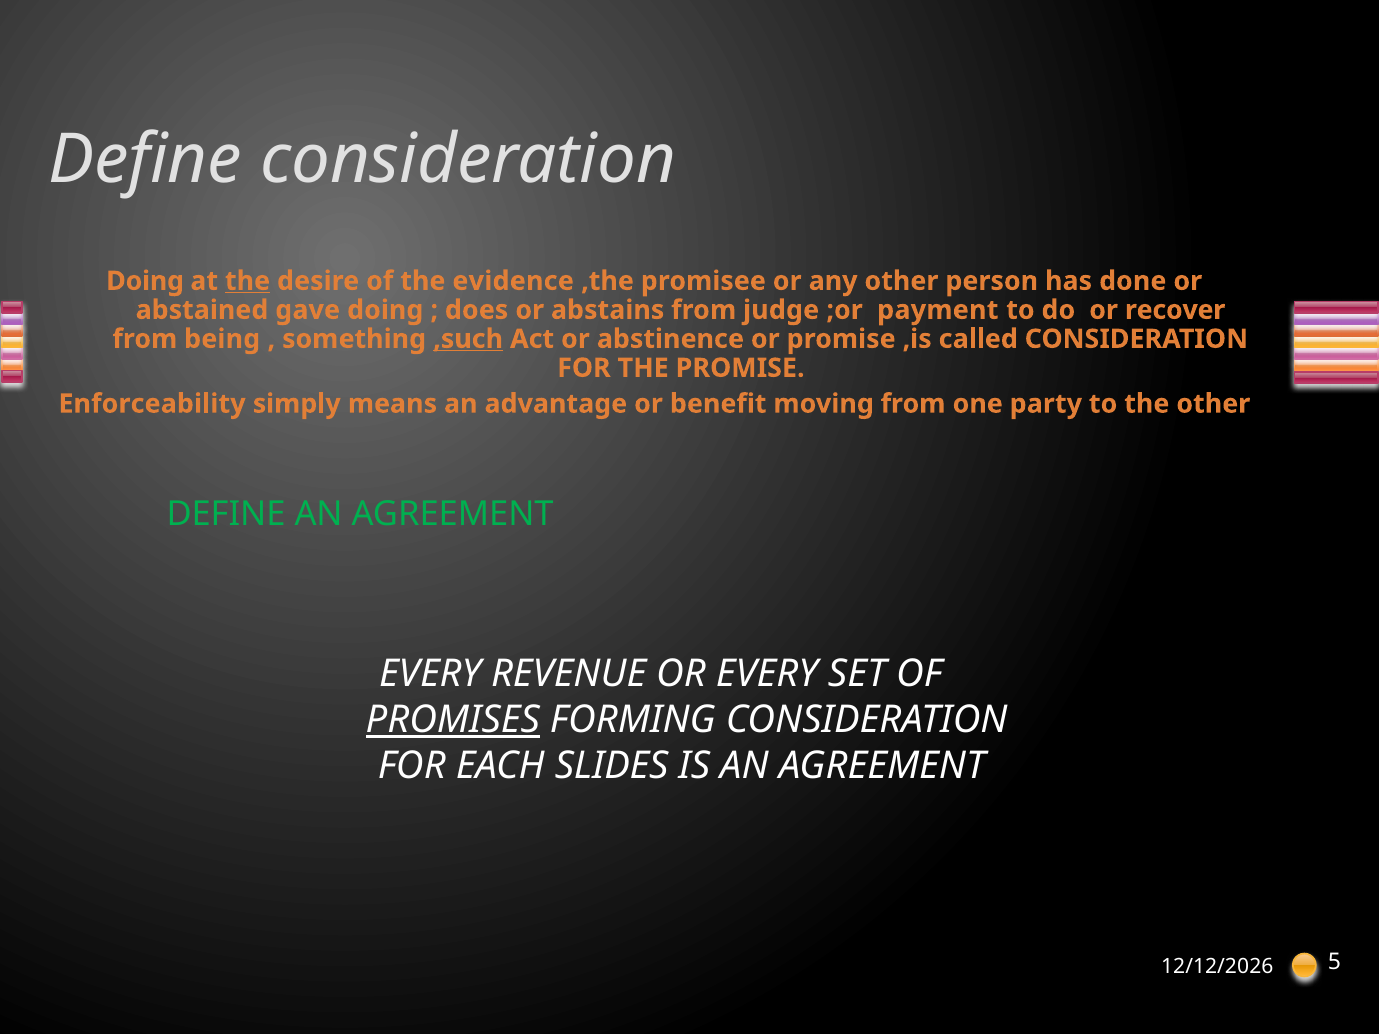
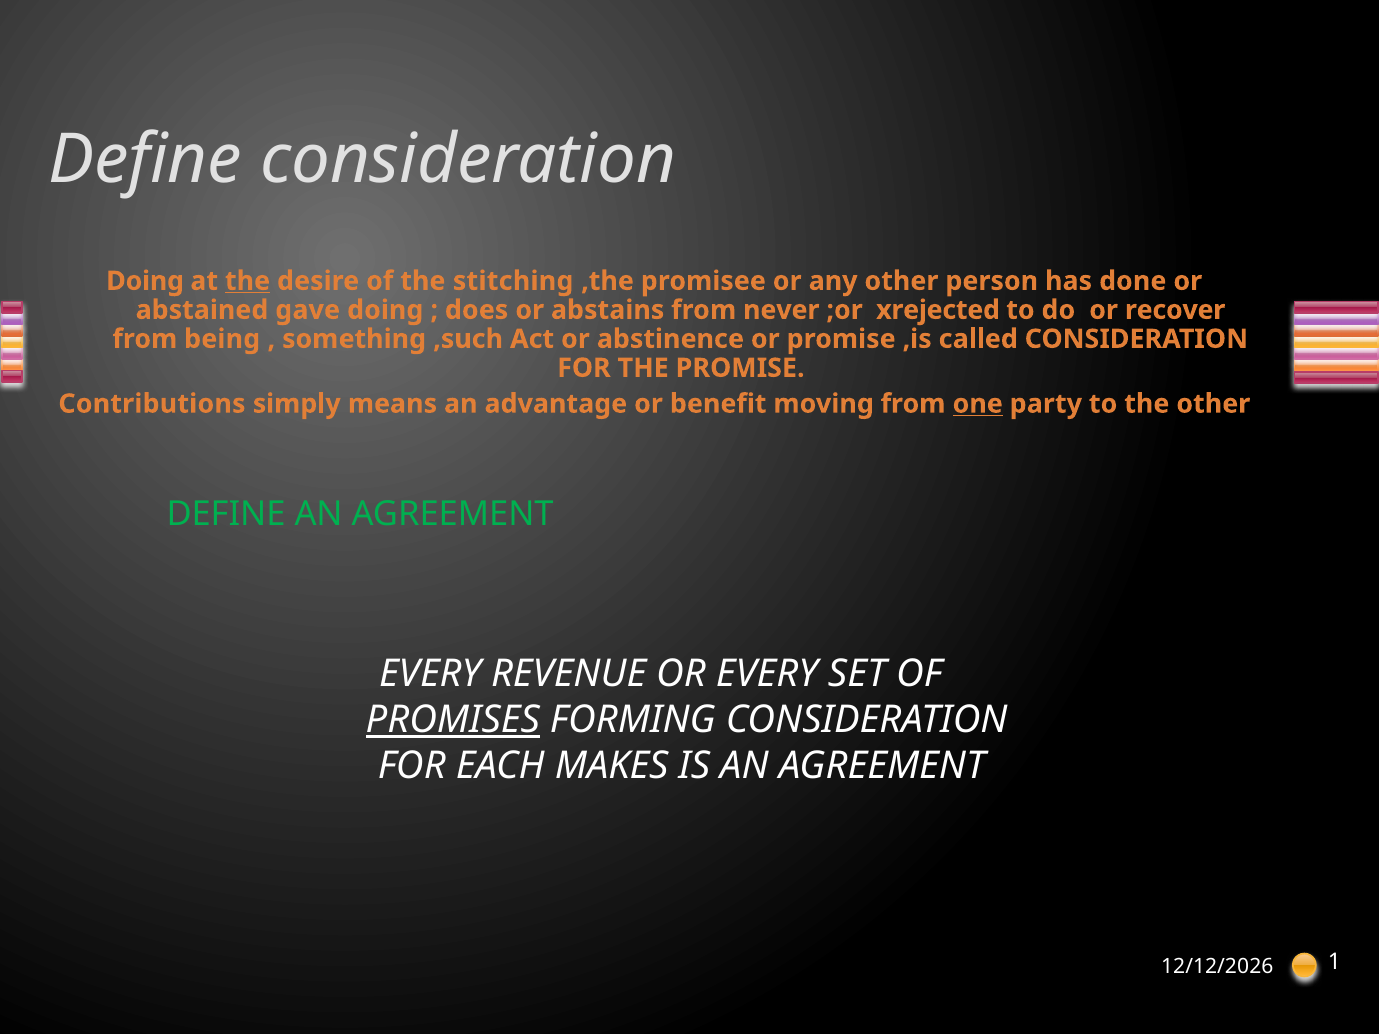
evidence: evidence -> stitching (513, 281)
judge: judge -> never (781, 310)
payment: payment -> xrejected (938, 310)
,such underline: present -> none (468, 339)
Enforceability: Enforceability -> Contributions (152, 404)
one underline: none -> present (978, 404)
SLIDES: SLIDES -> MAKES (612, 766)
5: 5 -> 1 (1334, 962)
